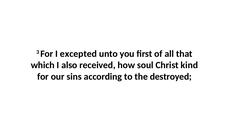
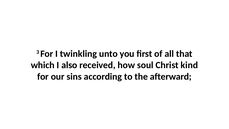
excepted: excepted -> twinkling (78, 54)
destroyed: destroyed -> afterward (171, 77)
